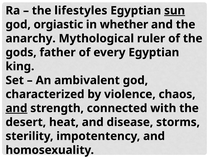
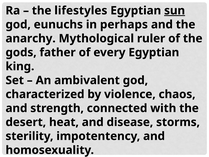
orgiastic: orgiastic -> eunuchs (58, 24)
whether: whether -> perhaps (124, 24)
and underline: present -> none (16, 108)
